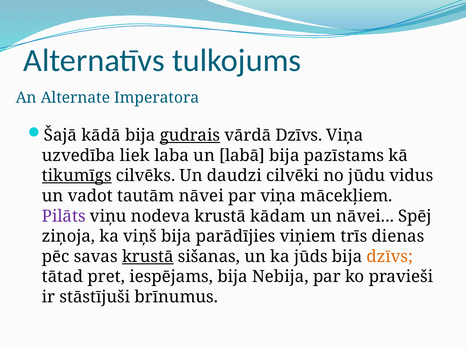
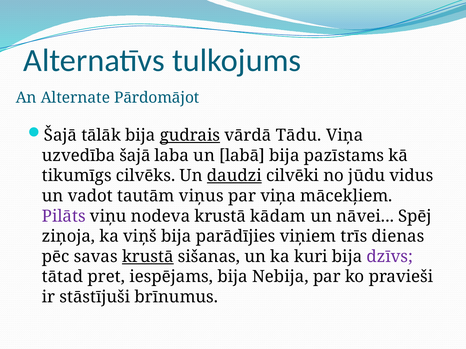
Imperatora: Imperatora -> Pārdomājot (157, 98)
kādā: kādā -> tālāk (101, 136)
vārdā Dzīvs: Dzīvs -> Tādu (299, 136)
uzvedība liek: liek -> šajā (135, 156)
tikumīgs underline: present -> none (77, 176)
daudzi underline: none -> present (234, 176)
tautām nāvei: nāvei -> viņus (201, 196)
jūds: jūds -> kuri (311, 257)
dzīvs colour: orange -> purple (390, 257)
